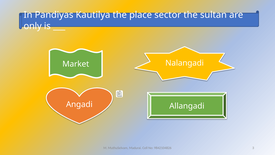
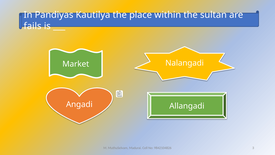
sector: sector -> within (168, 15)
only: only -> fails (33, 26)
